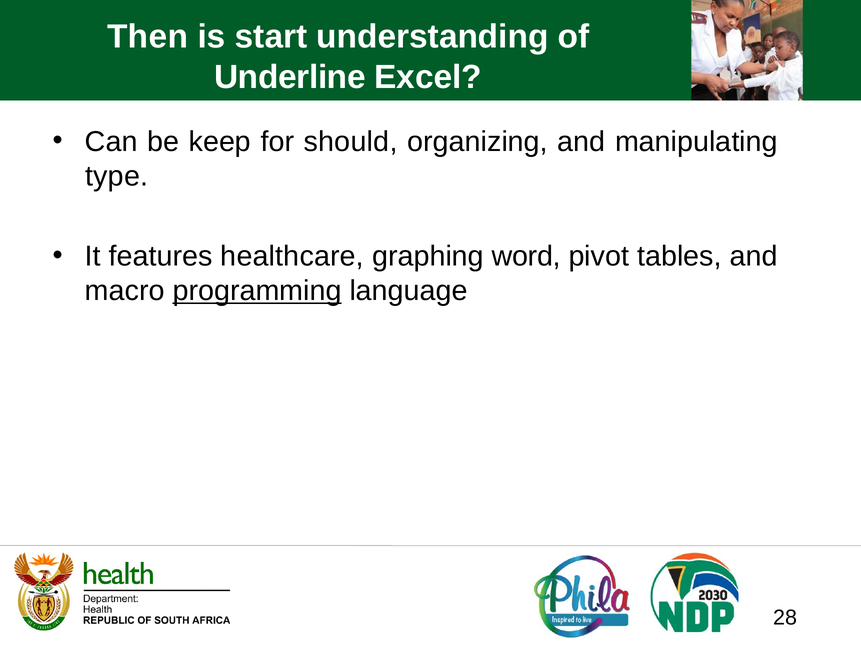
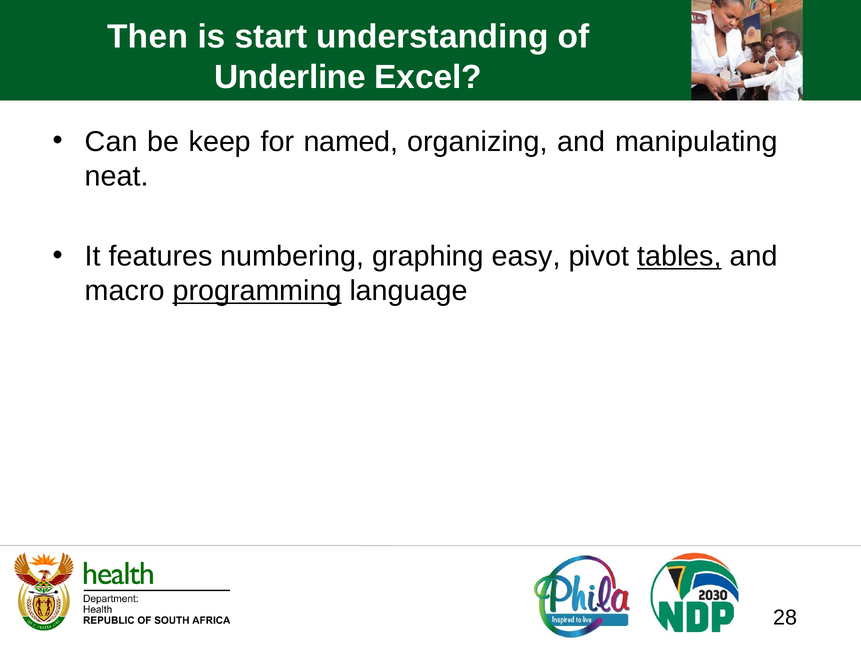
should: should -> named (351, 142)
type: type -> neat (117, 176)
healthcare: healthcare -> numbering (292, 256)
word: word -> easy (526, 256)
tables underline: none -> present (679, 256)
